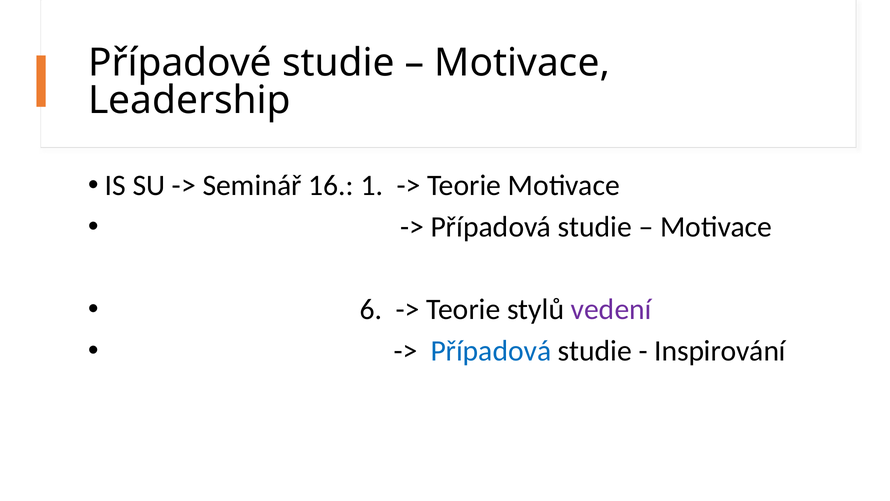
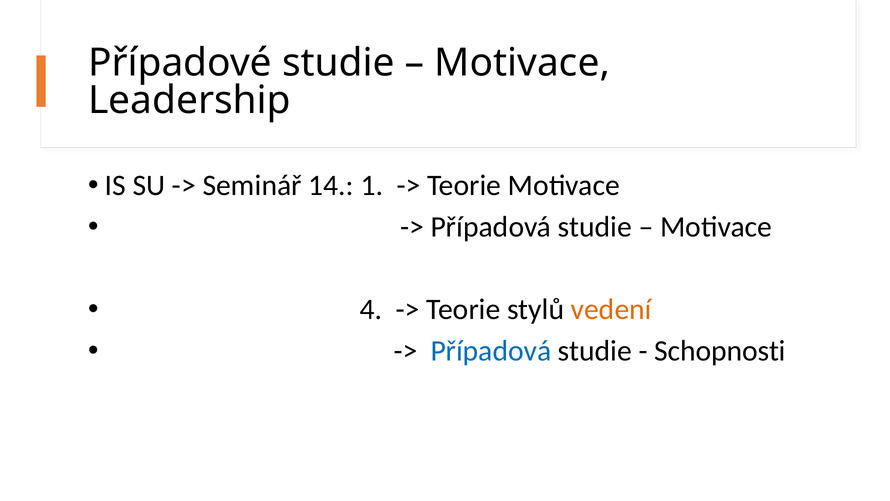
16: 16 -> 14 (331, 185)
6: 6 -> 4 (371, 309)
vedení colour: purple -> orange (611, 309)
Inspirování: Inspirování -> Schopnosti (720, 351)
